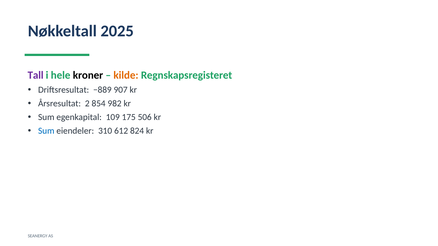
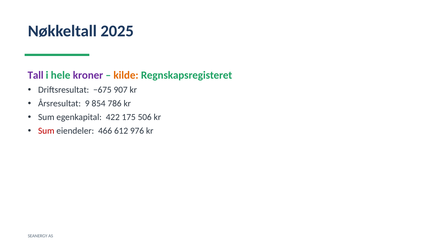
kroner colour: black -> purple (88, 75)
−889: −889 -> −675 (102, 90)
2: 2 -> 9 (87, 104)
982: 982 -> 786 (115, 104)
109: 109 -> 422 (113, 117)
Sum colour: blue -> red (46, 131)
310: 310 -> 466 (105, 131)
824: 824 -> 976 (137, 131)
